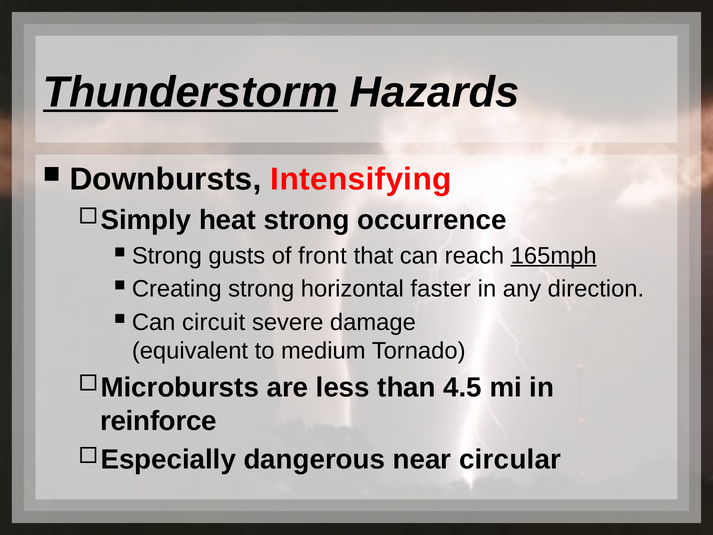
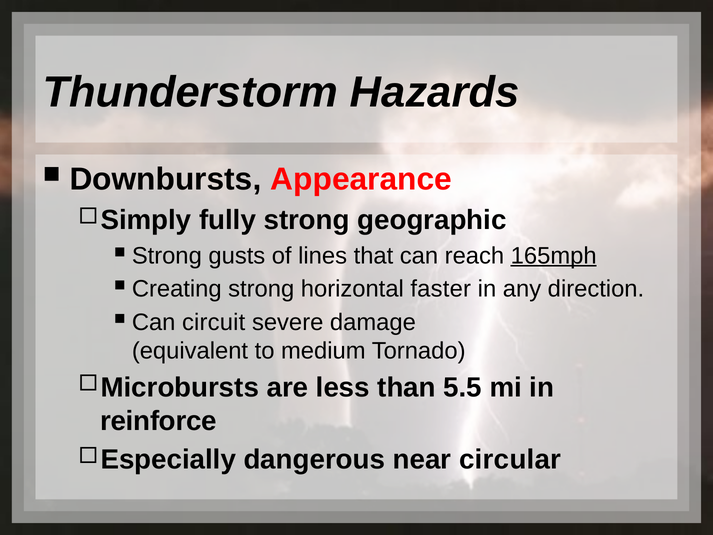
Thunderstorm underline: present -> none (190, 92)
Intensifying: Intensifying -> Appearance (361, 179)
heat: heat -> fully (227, 220)
occurrence: occurrence -> geographic (432, 220)
front: front -> lines (323, 256)
4.5: 4.5 -> 5.5 (463, 387)
